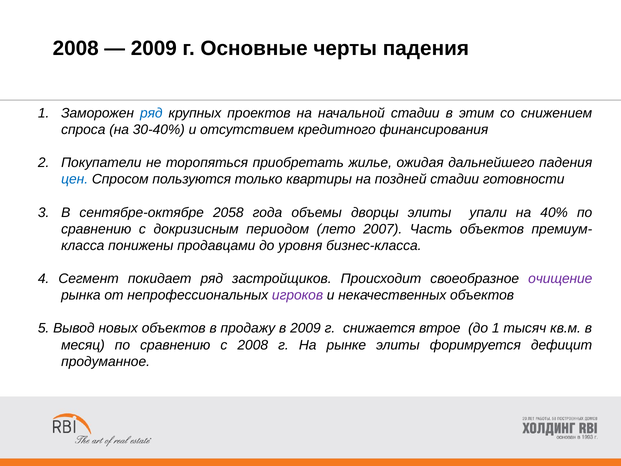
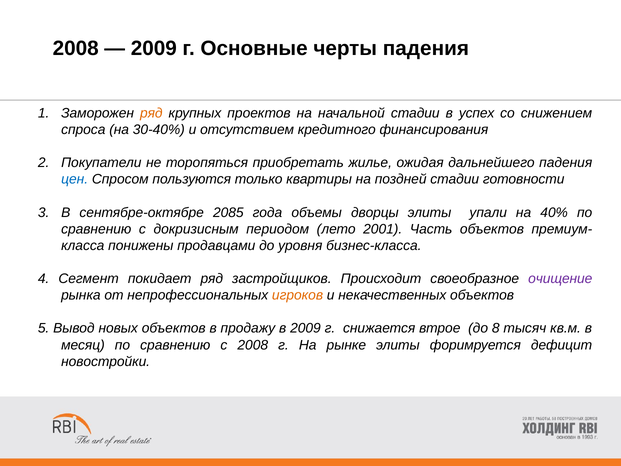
ряд colour: blue -> orange (151, 113)
этим: этим -> успех (477, 113)
2058: 2058 -> 2085 (228, 212)
2007: 2007 -> 2001 (383, 229)
игроков colour: purple -> orange (298, 295)
до 1: 1 -> 8 (496, 328)
продуманное: продуманное -> новостройки (106, 361)
